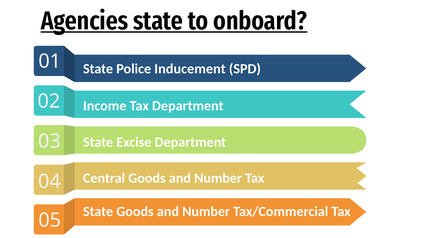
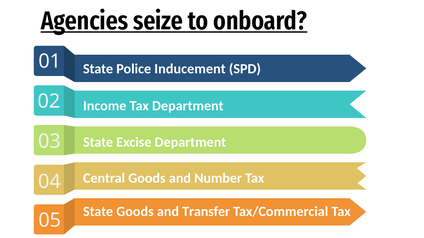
Agencies state: state -> seize (158, 21)
State Goods and Number: Number -> Transfer (206, 212)
